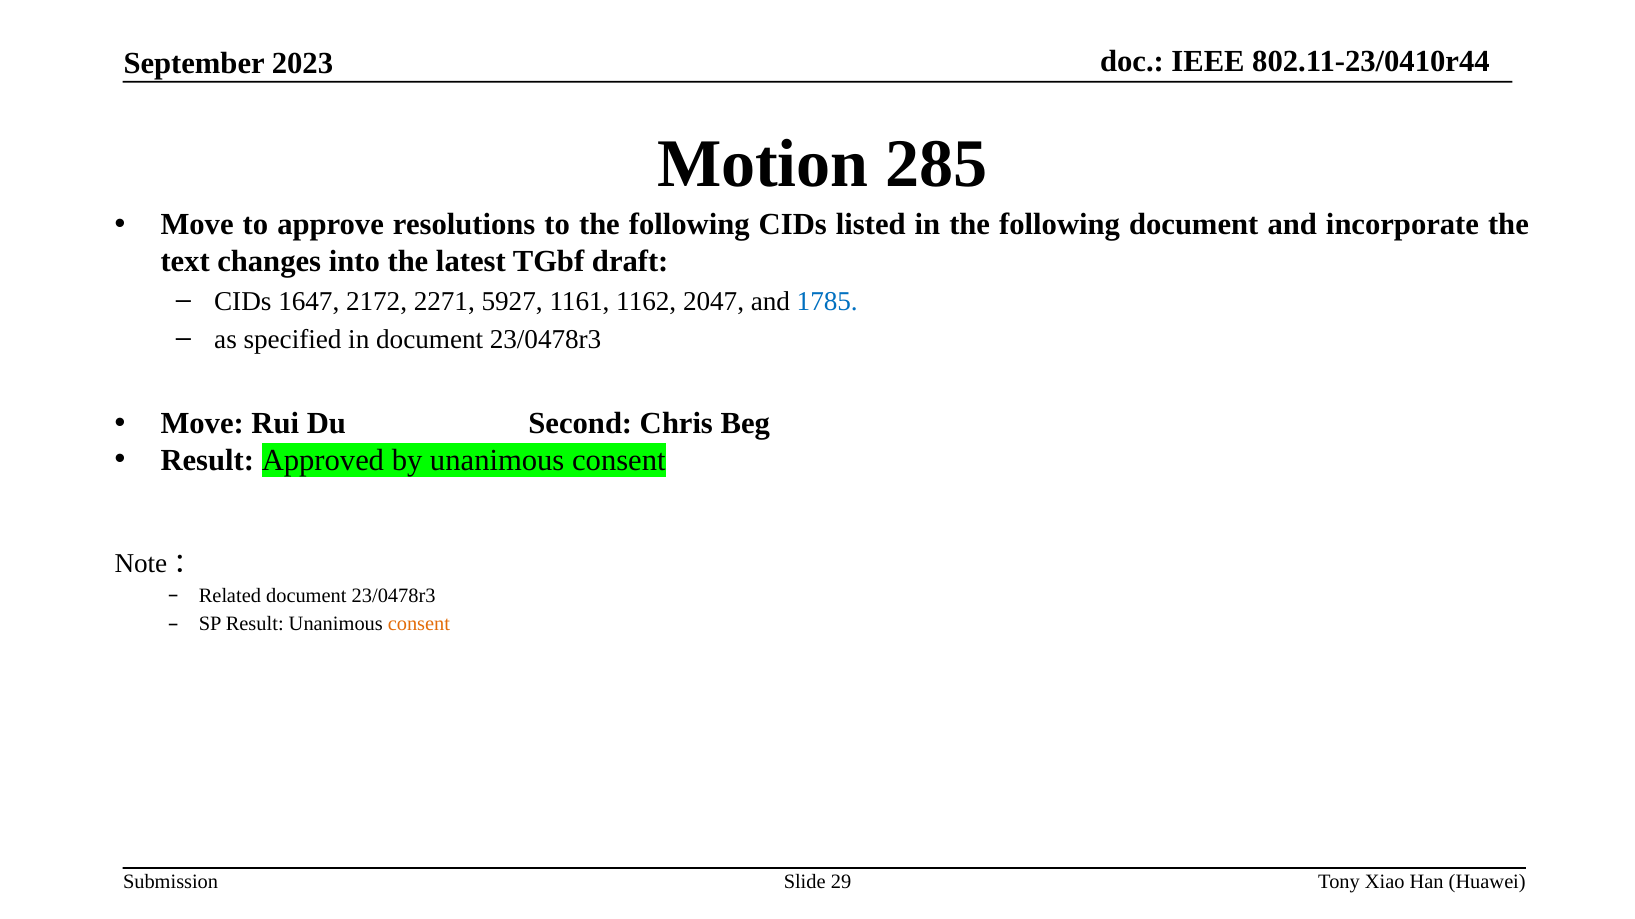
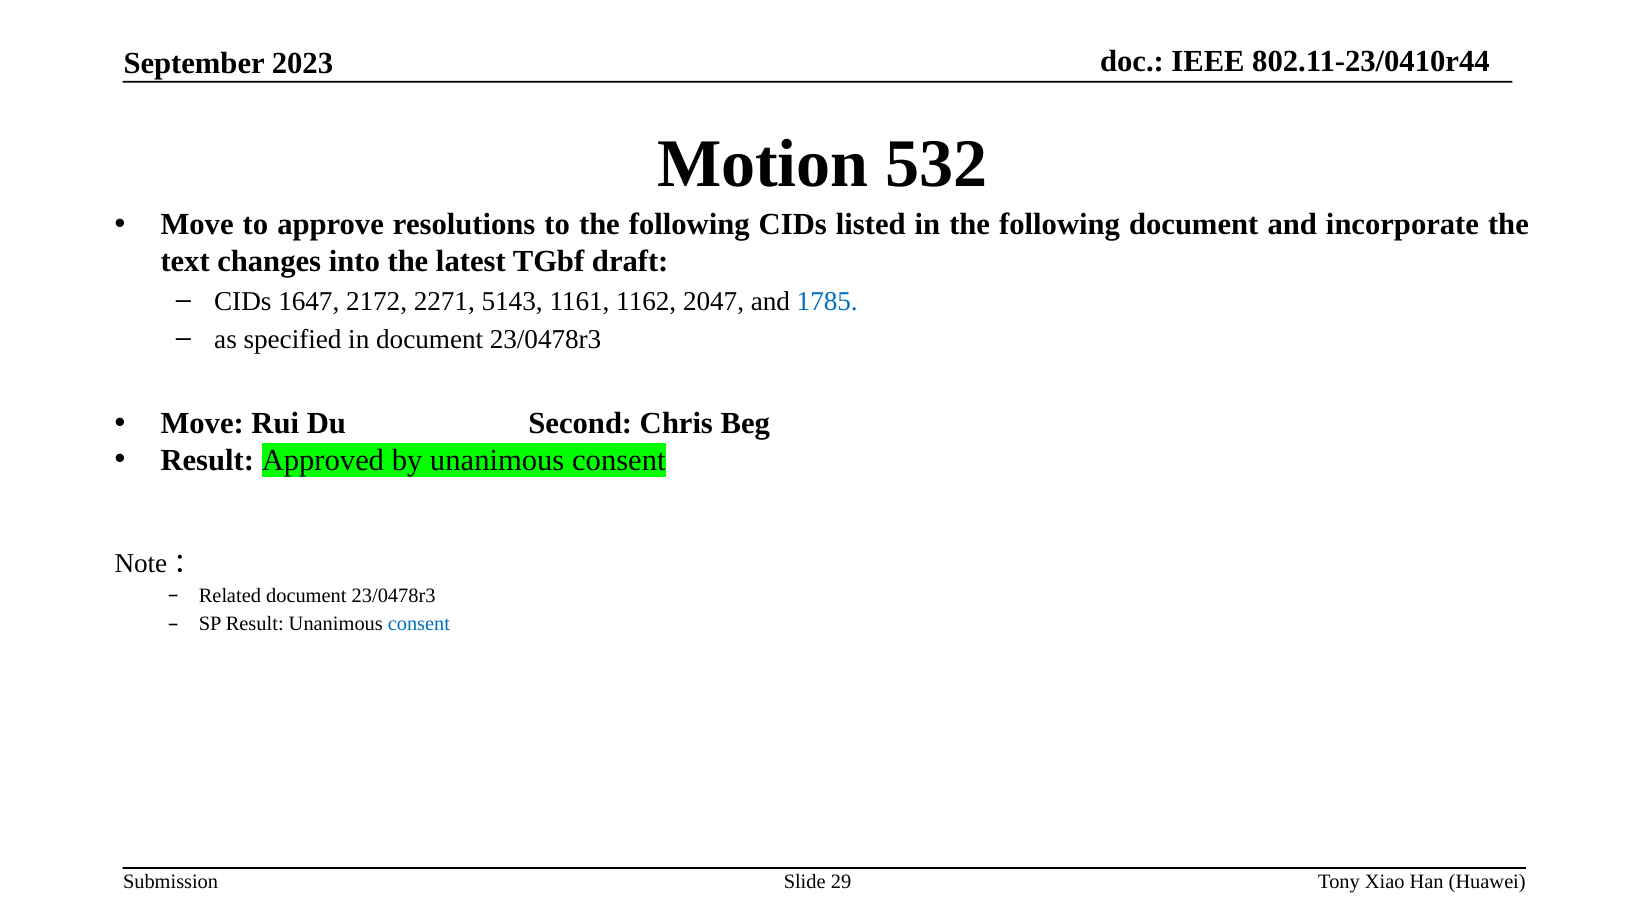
285: 285 -> 532 (937, 164)
5927: 5927 -> 5143 (512, 302)
consent colour: orange -> blue (419, 625)
